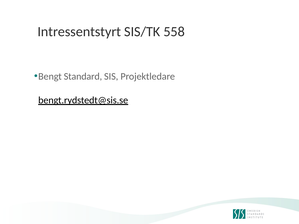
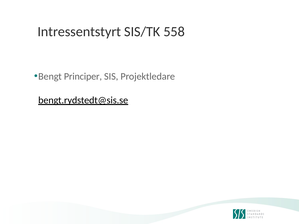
Standard: Standard -> Principer (83, 76)
